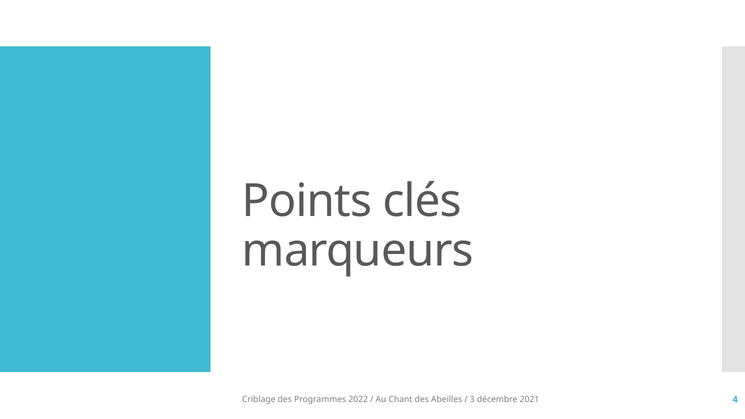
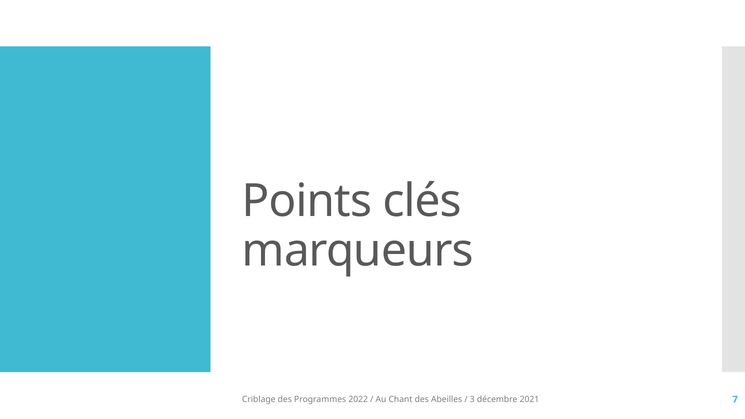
4: 4 -> 7 (735, 399)
